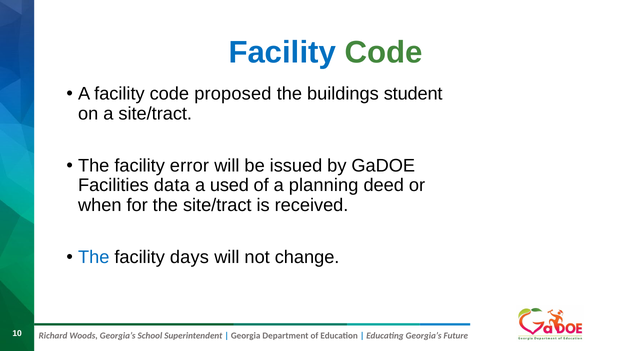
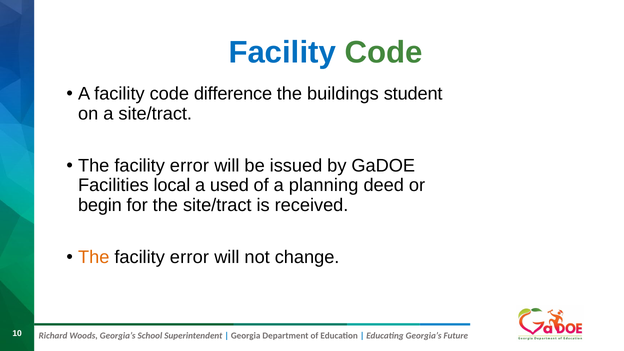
proposed: proposed -> difference (233, 94)
data: data -> local (172, 185)
when: when -> begin (100, 205)
The colour: blue -> orange (94, 257)
days: days -> error (189, 257)
